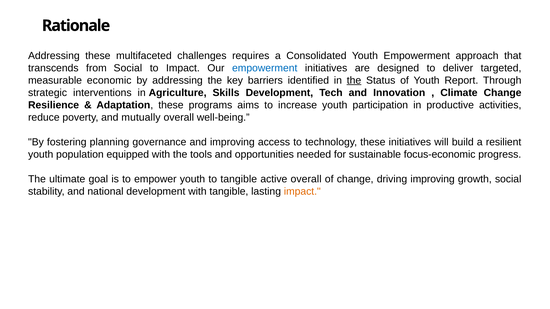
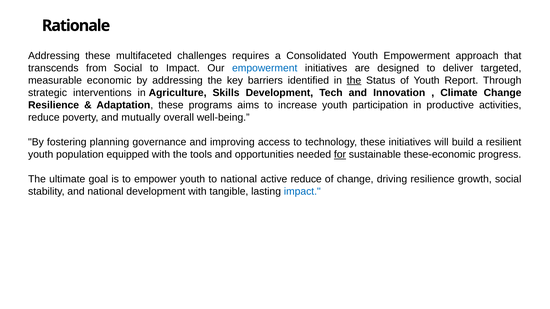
for underline: none -> present (340, 155)
focus-economic: focus-economic -> these-economic (440, 155)
to tangible: tangible -> national (239, 179)
active overall: overall -> reduce (306, 179)
driving improving: improving -> resilience (433, 179)
impact colour: orange -> blue (302, 192)
